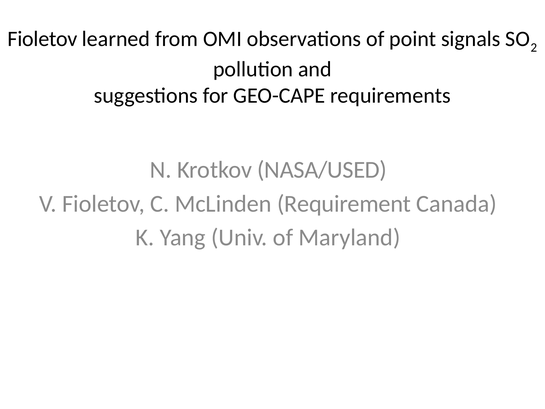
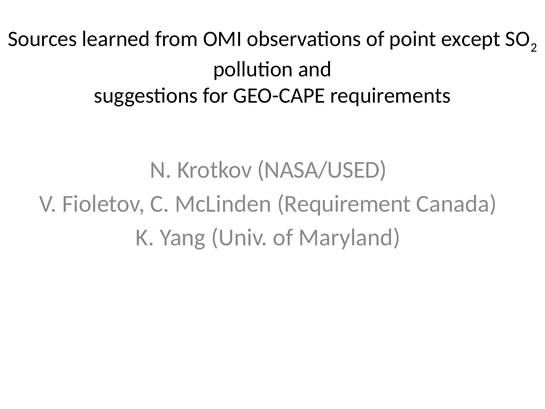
Fioletov: Fioletov -> Sources (43, 39)
signals: signals -> except (471, 39)
